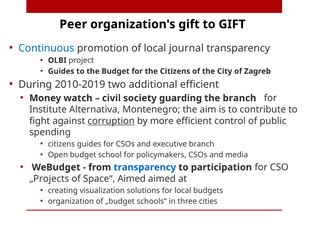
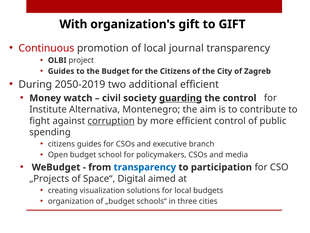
Peer: Peer -> With (73, 24)
Continuous colour: blue -> red (46, 48)
2010-2019: 2010-2019 -> 2050-2019 (80, 84)
guarding underline: none -> present (181, 98)
the branch: branch -> control (240, 98)
Space“ Aimed: Aimed -> Digital (132, 178)
